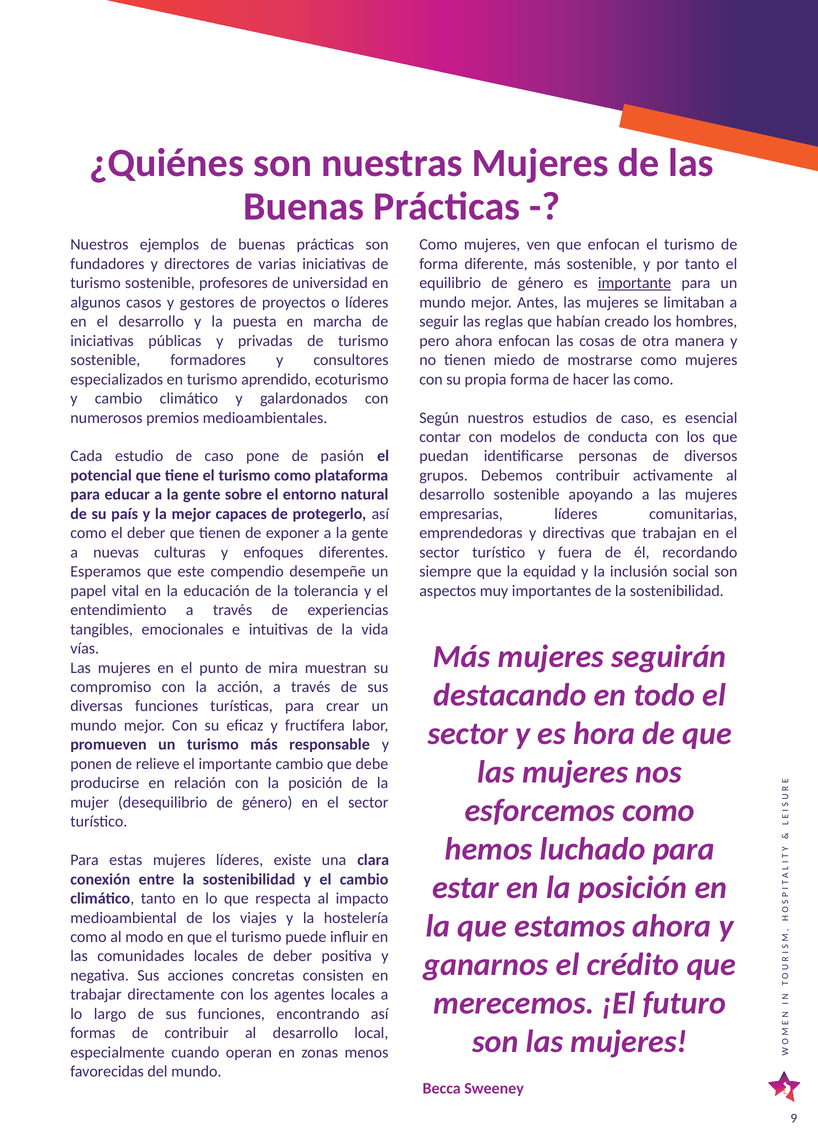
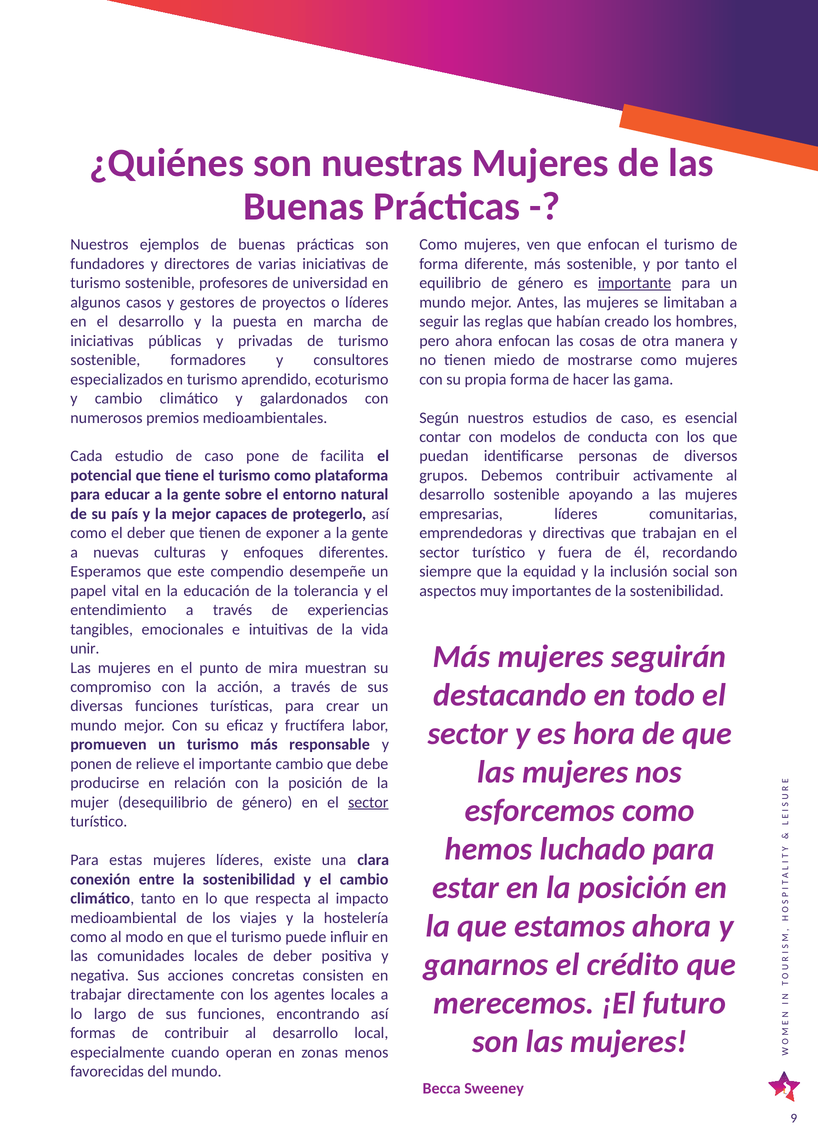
las como: como -> gama (654, 379)
pasión: pasión -> facilita (342, 456)
vías: vías -> unir (85, 649)
sector underline: none -> present (368, 803)
